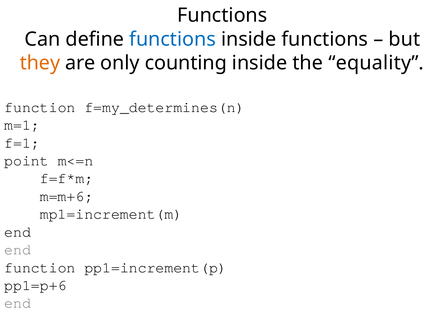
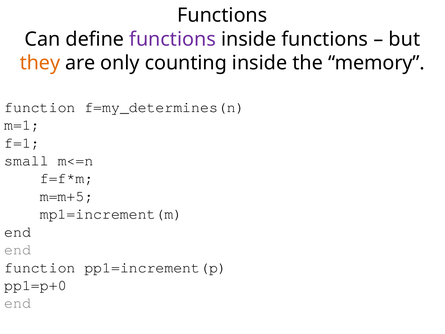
functions colour: blue -> purple (173, 39)
equality: equality -> memory (376, 63)
point: point -> small (27, 160)
m=m+6: m=m+6 -> m=m+5 (67, 196)
pp1=p+6: pp1=p+6 -> pp1=p+0 (35, 285)
